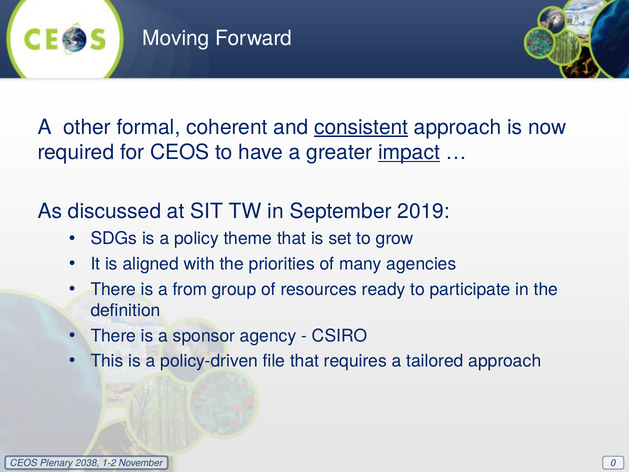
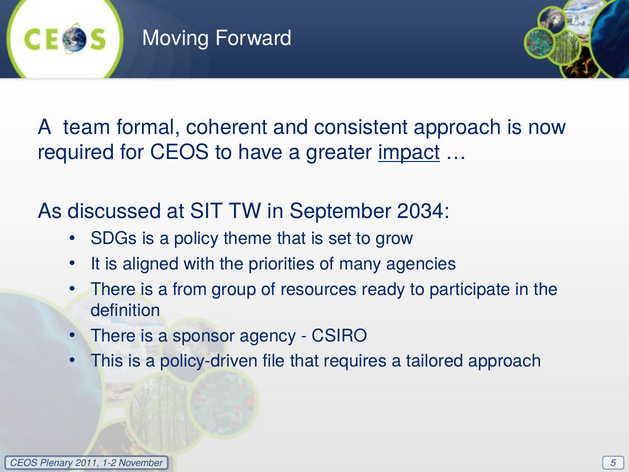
other: other -> team (87, 127)
consistent underline: present -> none (361, 127)
2019: 2019 -> 2034 (424, 211)
2038: 2038 -> 2011 (88, 463)
0: 0 -> 5 (613, 463)
